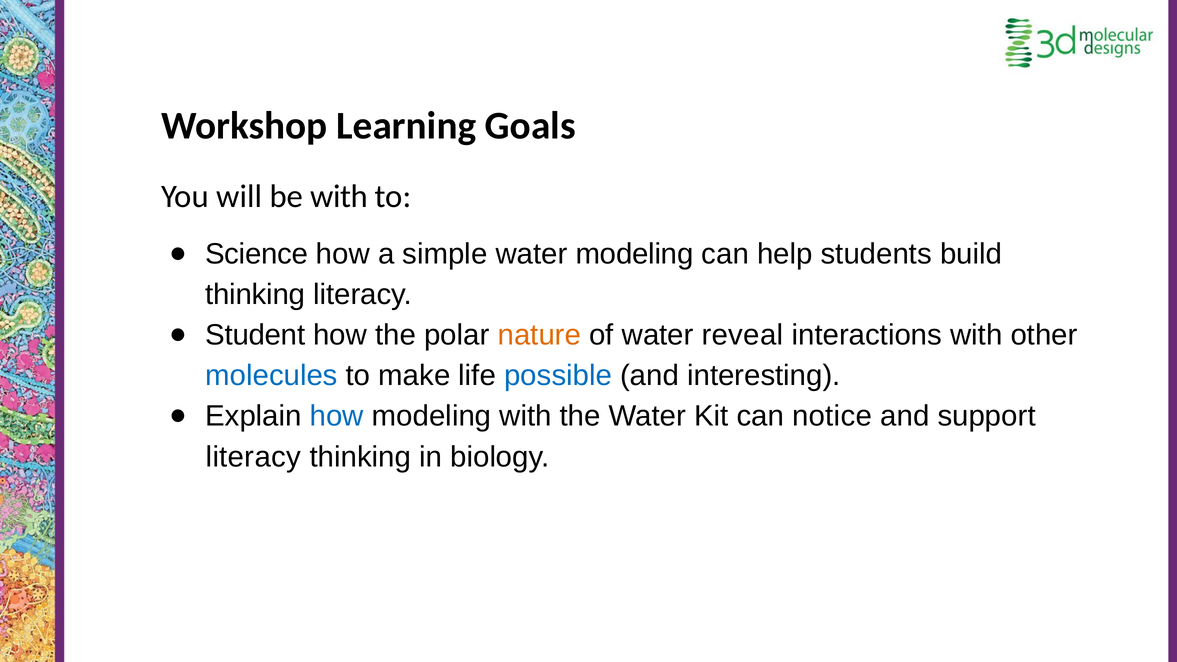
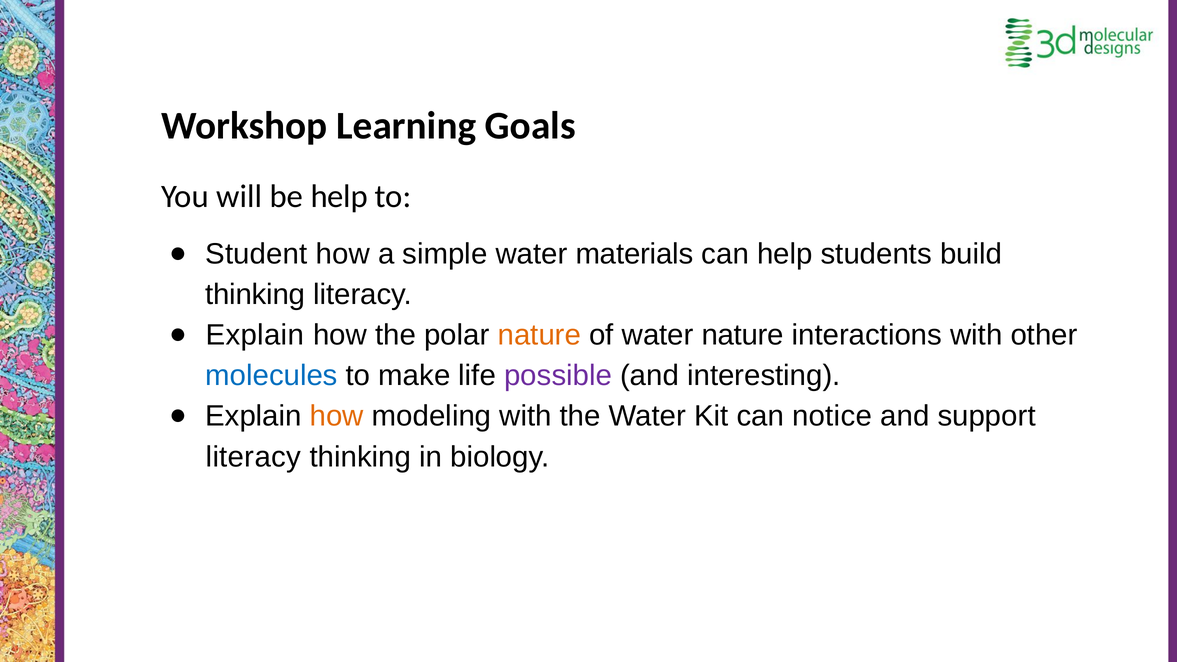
be with: with -> help (339, 196)
Science: Science -> Student (256, 254)
water modeling: modeling -> materials (635, 254)
Student: Student -> Explain (255, 335)
water reveal: reveal -> nature (743, 335)
possible colour: blue -> purple (558, 376)
how colour: blue -> orange (337, 416)
